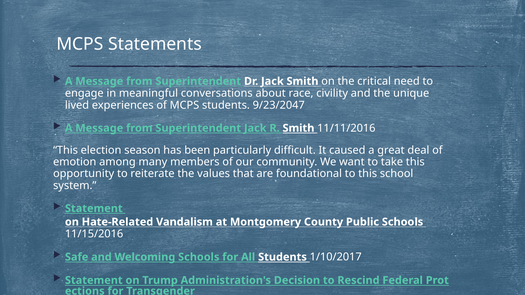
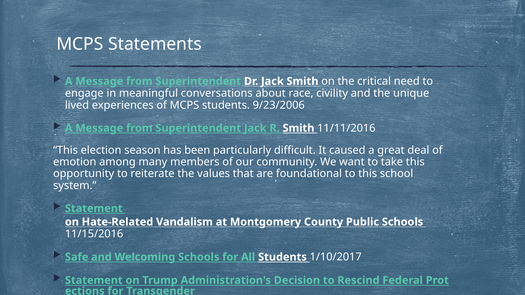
9/23/2047: 9/23/2047 -> 9/23/2006 (279, 105)
